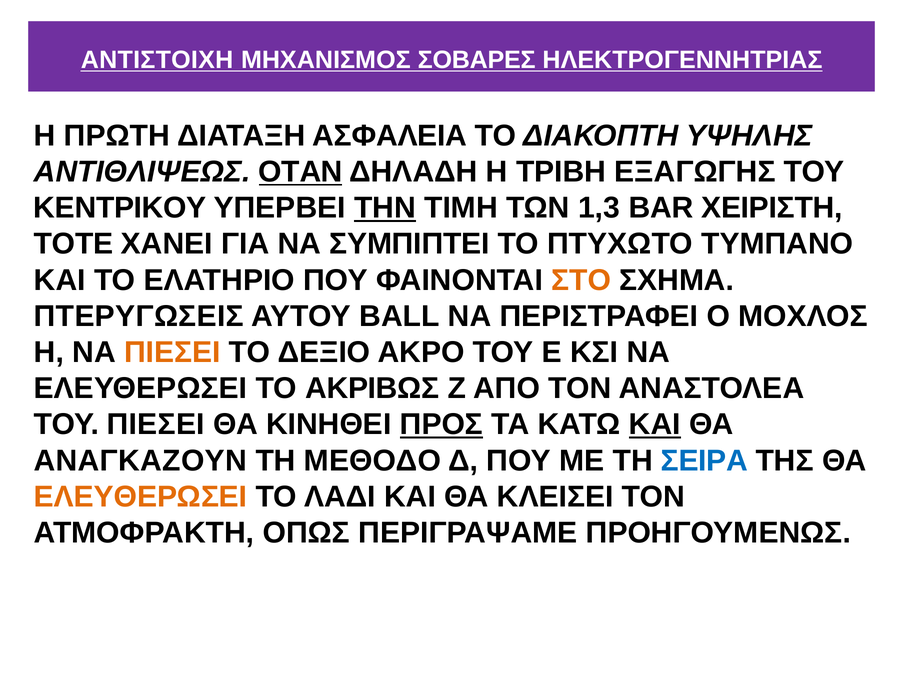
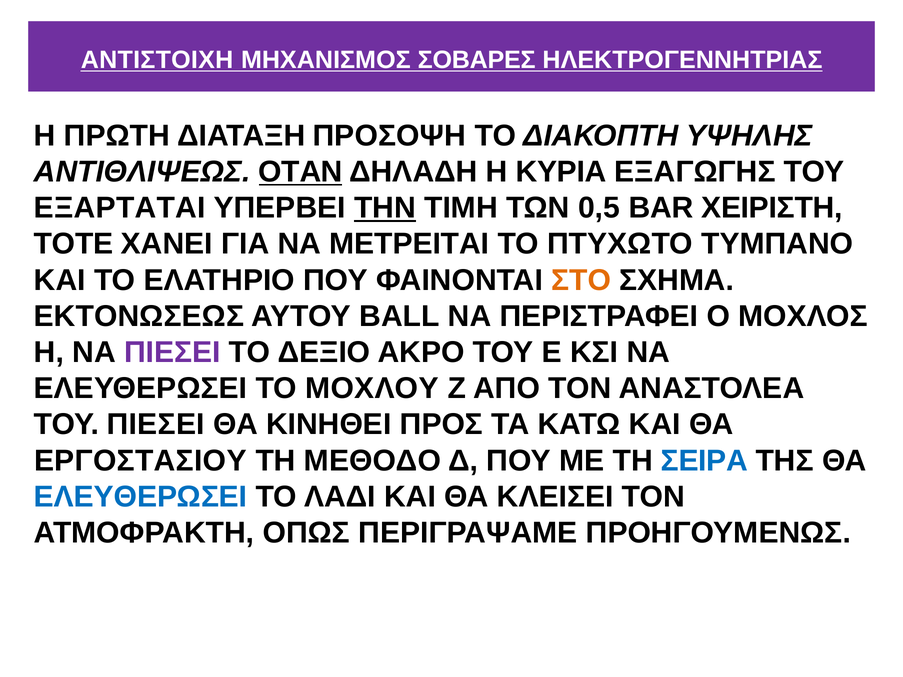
ΑΣΦΑΛΕΙΑ: ΑΣΦΑΛΕΙΑ -> ΠΡΟΣΟΨΗ (389, 136)
ΤΡΙΒΗ: ΤΡΙΒΗ -> ΚΥΡΙΑ (561, 172)
ΚΕΝΤΡΙΚΟΥ: ΚΕΝΤΡΙΚΟΥ -> ΕΞΑΡΤΑΤΑΙ (120, 208)
1,3: 1,3 -> 0,5 (599, 208)
ΣΥΜΠΙΠΤΕΙ: ΣΥΜΠΙΠΤΕΙ -> ΜΕΤΡΕΙΤΑΙ (409, 244)
ΠΤΕΡΥΓΩΣΕΙΣ: ΠΤΕΡΥΓΩΣΕΙΣ -> ΕΚΤΟΝΩΣΕΩΣ (139, 316)
ΠΙΕΣΕΙ colour: orange -> purple (172, 352)
ΑΚΡΙΒΩΣ: ΑΚΡΙΒΩΣ -> ΜΟΧΛΟΥ (372, 389)
ΠΡΟΣ underline: present -> none (441, 425)
ΚΑΙ underline: present -> none (655, 425)
ΑΝΑΓΚΑΖΟΥΝ: ΑΝΑΓΚΑΖΟΥΝ -> ΕΡΓΟΣΤΑΣΙΟΥ (140, 461)
ΕΛΕΥΘΕΡΩΣΕΙ colour: orange -> blue (141, 497)
